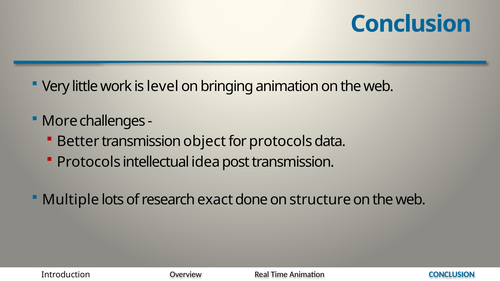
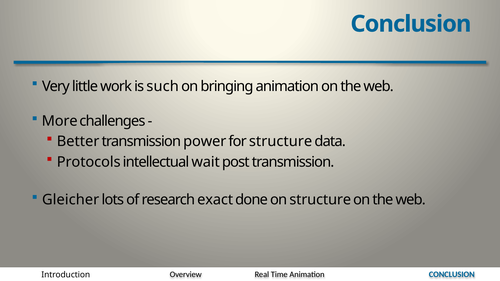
level: level -> such (163, 86)
object: object -> power (205, 142)
for protocols: protocols -> structure (281, 142)
idea: idea -> wait (206, 162)
Multiple: Multiple -> Gleicher (71, 200)
